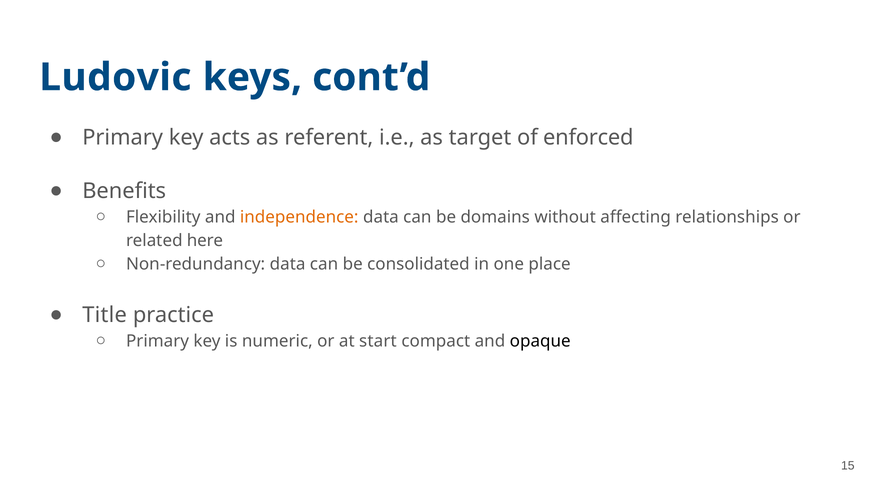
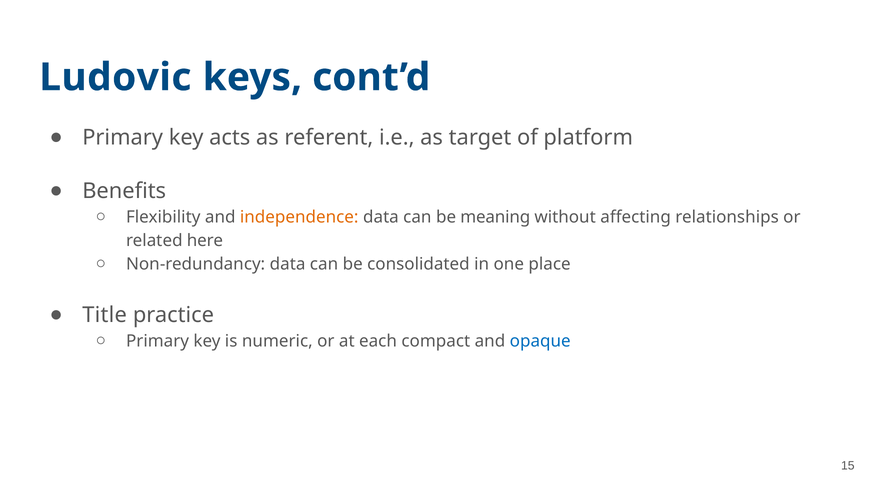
enforced: enforced -> platform (588, 138)
domains: domains -> meaning (495, 217)
start: start -> each (378, 341)
opaque colour: black -> blue (540, 341)
